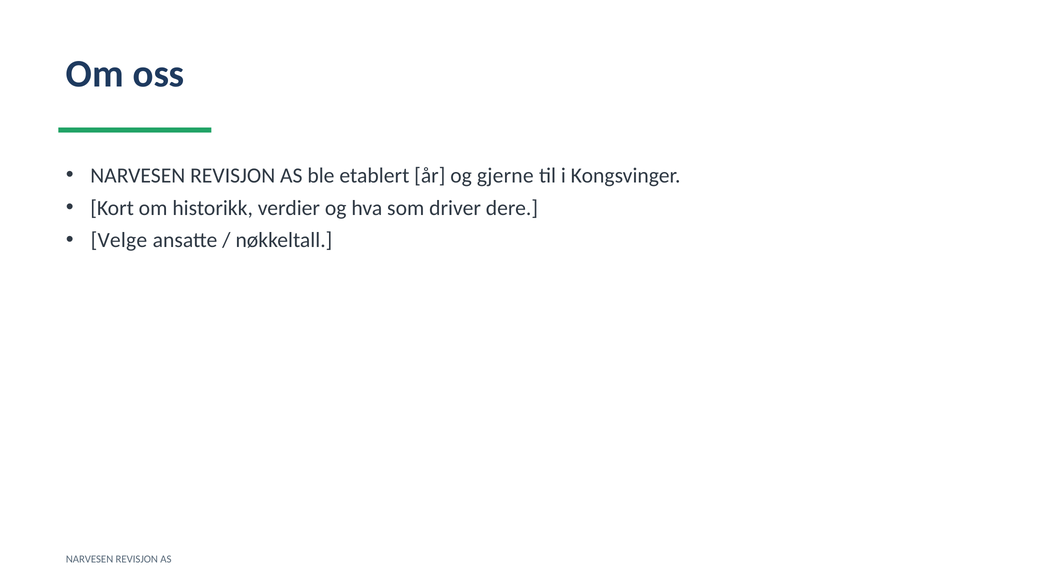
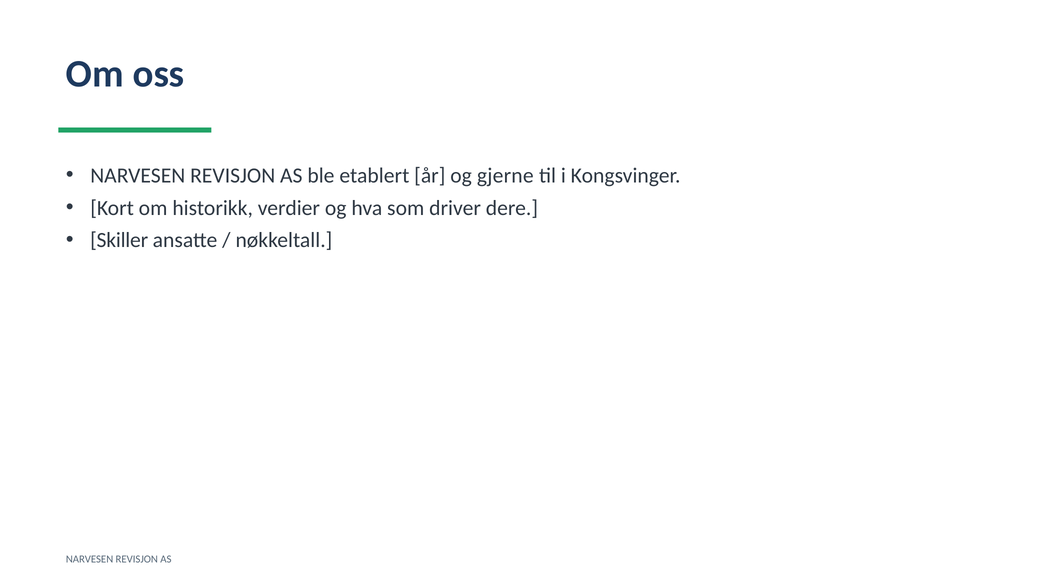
Velge: Velge -> Skiller (119, 240)
